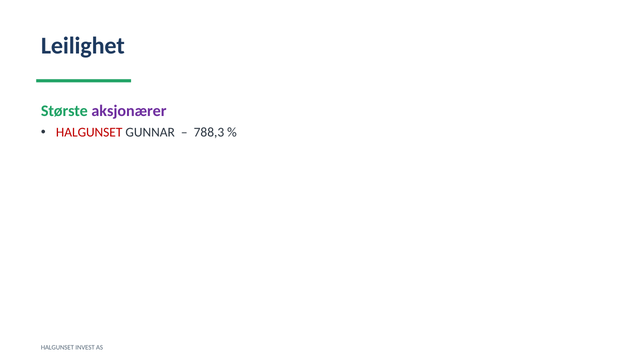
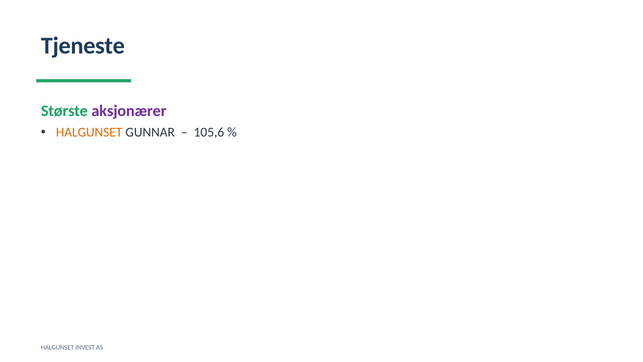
Leilighet: Leilighet -> Tjeneste (83, 46)
HALGUNSET colour: red -> orange (89, 132)
788,3: 788,3 -> 105,6 (209, 132)
